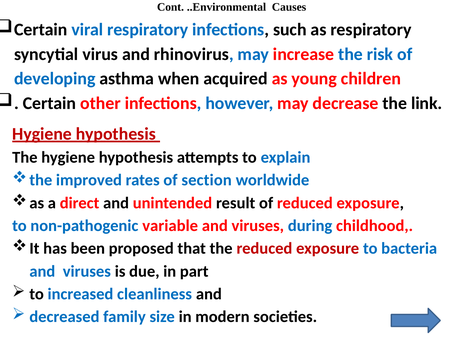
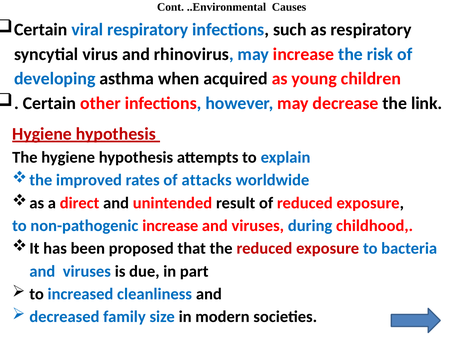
section: section -> attacks (207, 180)
non-pathogenic variable: variable -> increase (170, 226)
